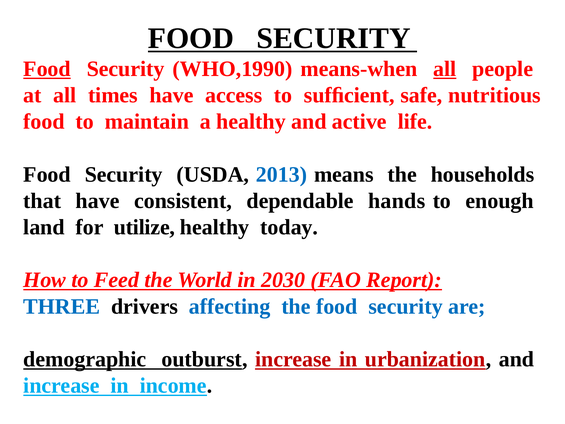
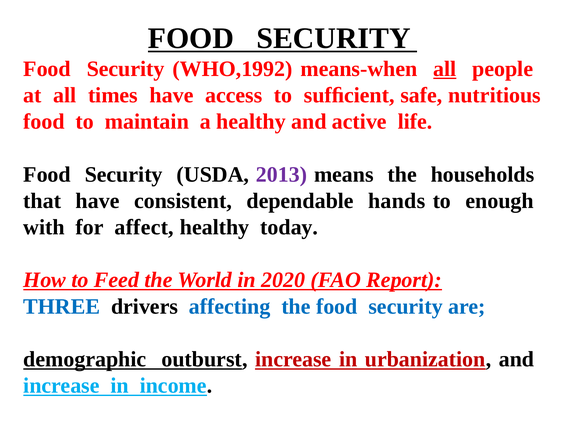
Food underline: present -> none (47, 69)
WHO,1990: WHO,1990 -> WHO,1992 (233, 69)
2013 colour: blue -> purple (282, 174)
land: land -> with (44, 227)
utilize: utilize -> affect (144, 227)
2030: 2030 -> 2020 (283, 280)
